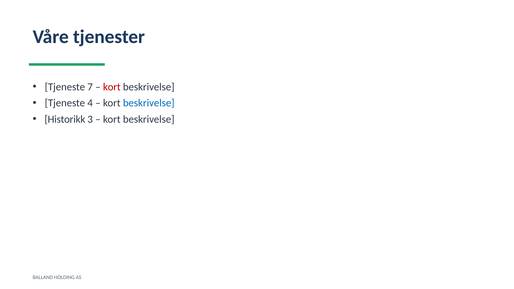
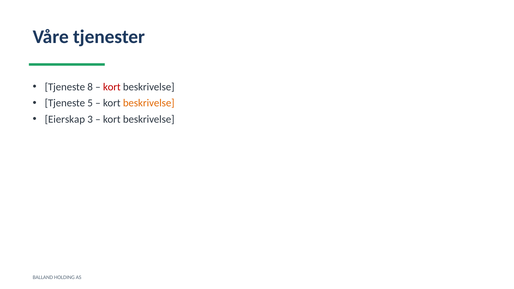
7: 7 -> 8 (90, 87)
4: 4 -> 5 (90, 103)
beskrivelse colour: blue -> orange (149, 103)
Historikk: Historikk -> Eierskap (65, 119)
